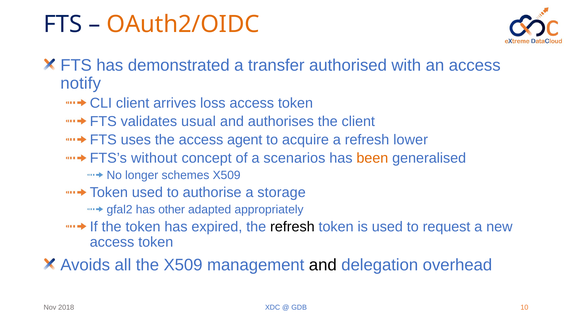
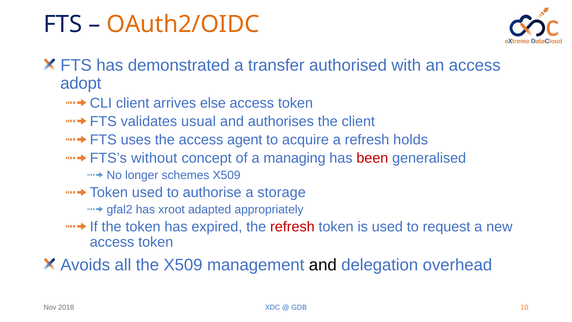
notify: notify -> adopt (81, 83)
loss: loss -> else (213, 103)
lower: lower -> holds (411, 140)
scenarios: scenarios -> managing (294, 158)
been colour: orange -> red (372, 158)
other: other -> xroot (172, 209)
refresh colour: black -> red (292, 227)
